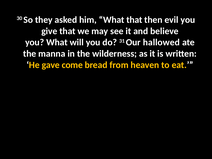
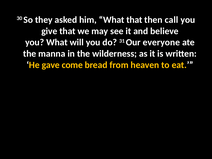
evil: evil -> call (171, 20)
hallowed: hallowed -> everyone (161, 42)
